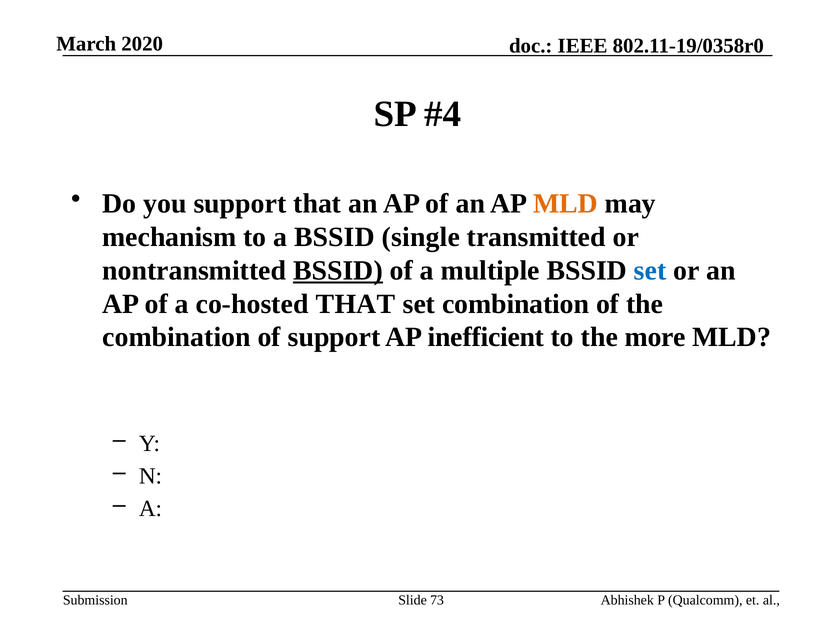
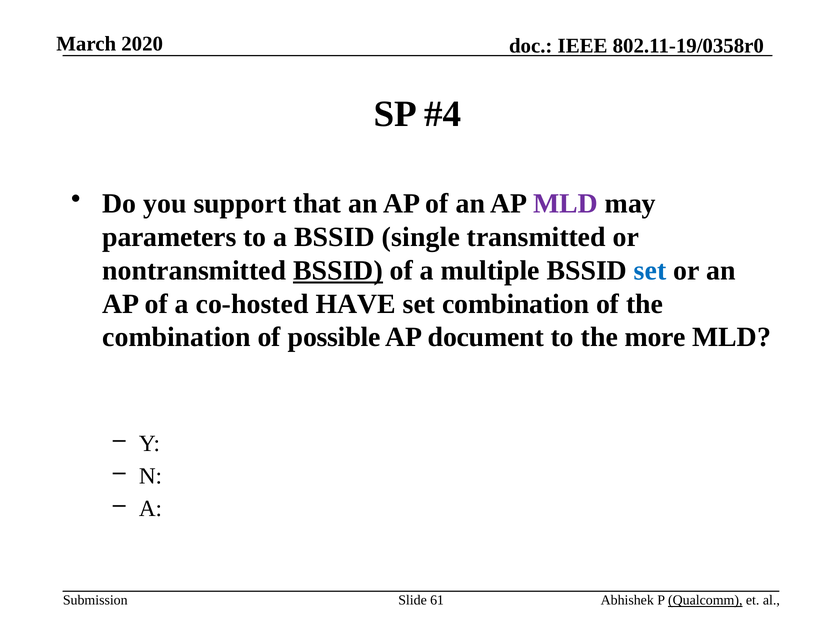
MLD colour: orange -> purple (565, 204)
mechanism: mechanism -> parameters (169, 237)
co-hosted THAT: THAT -> HAVE (356, 304)
of support: support -> possible (334, 337)
inefficient: inefficient -> document (486, 337)
73: 73 -> 61 (437, 601)
Qualcomm underline: none -> present (705, 601)
